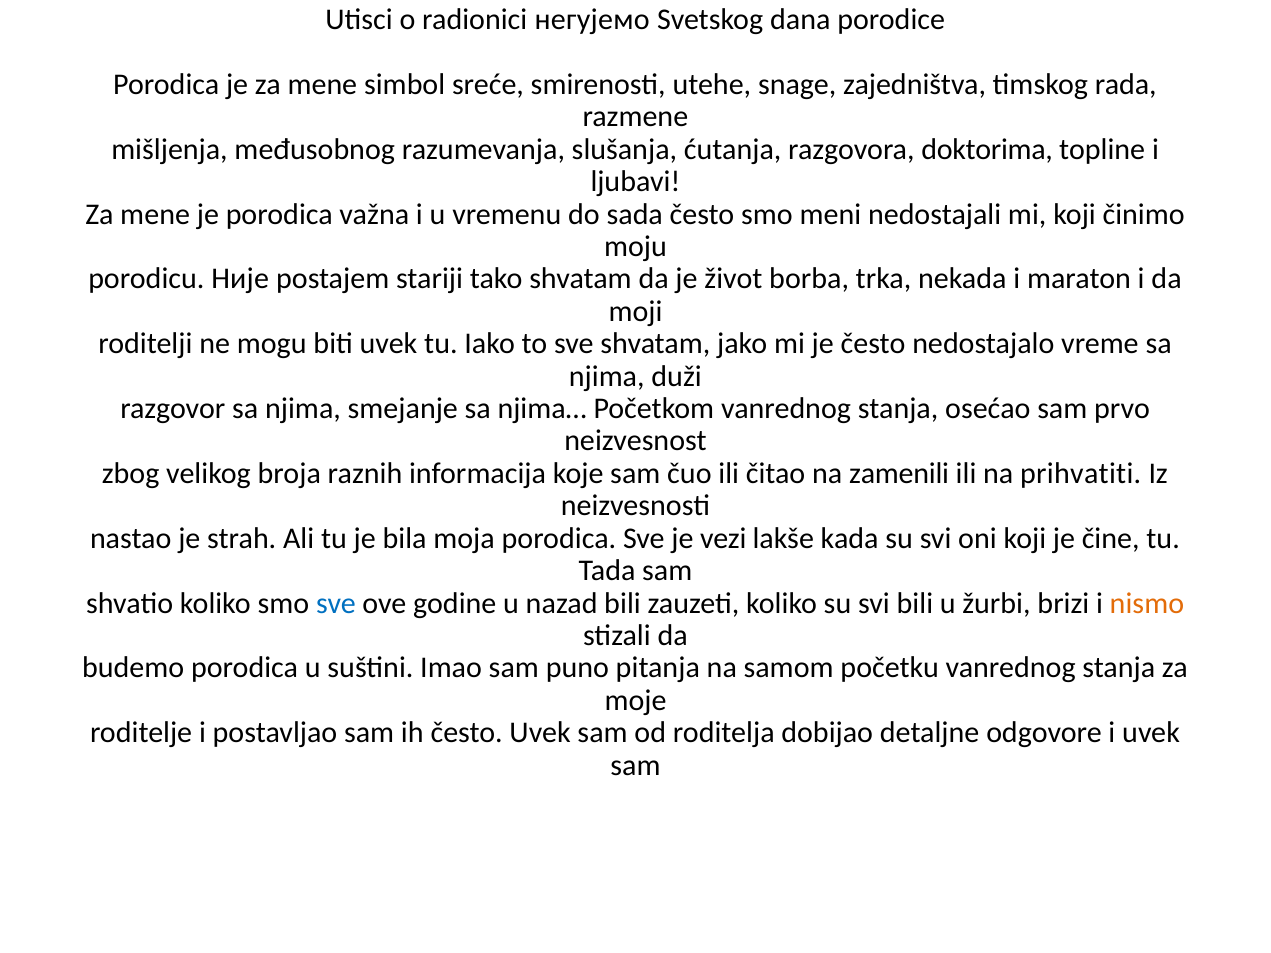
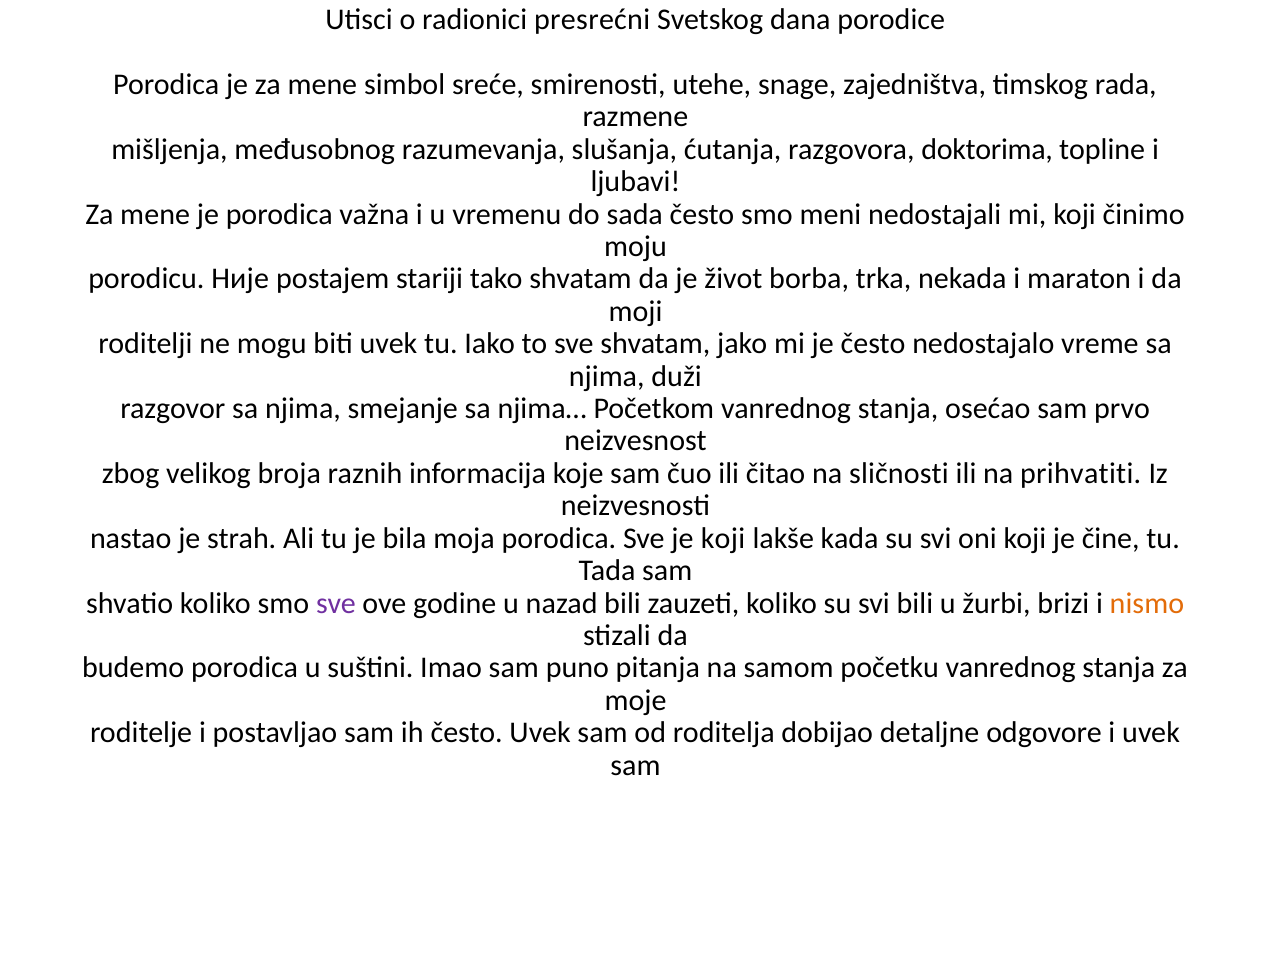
негујемо: негујемо -> presrećni (592, 20)
zamenili: zamenili -> sličnosti (899, 474)
je vezi: vezi -> koji (723, 538)
sve colour: blue -> purple (336, 603)
